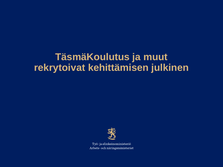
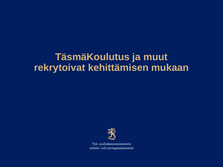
julkinen: julkinen -> mukaan (170, 68)
